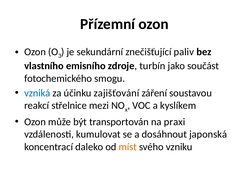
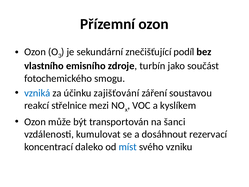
paliv: paliv -> podíl (184, 52)
praxi: praxi -> šanci (175, 122)
japonská: japonská -> rezervací (208, 134)
míst colour: orange -> blue (128, 147)
